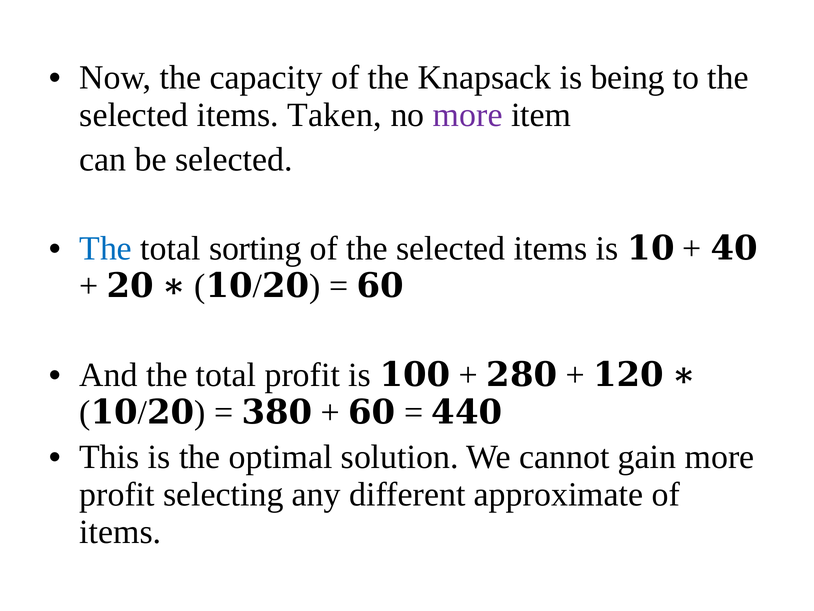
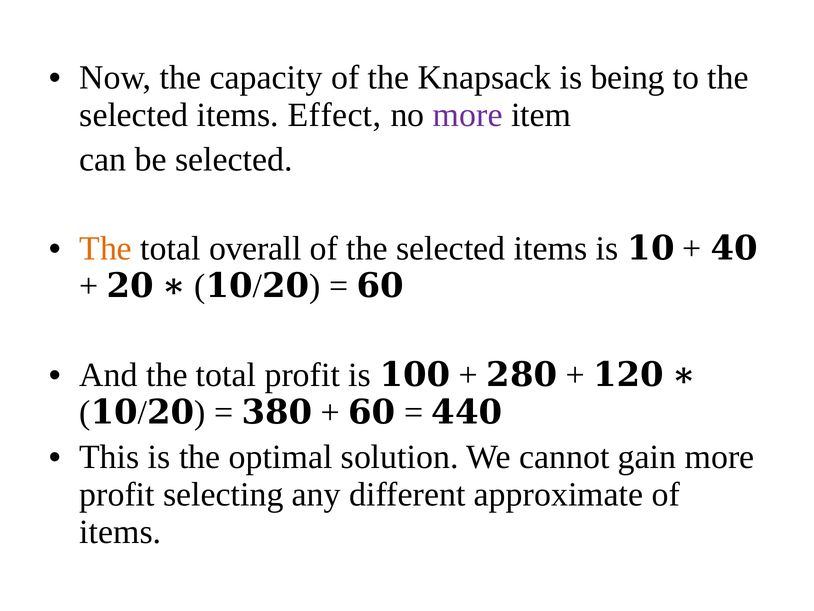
Taken: Taken -> Effect (334, 115)
The colour: blue -> orange (106, 248)
sorting: sorting -> overall (255, 248)
